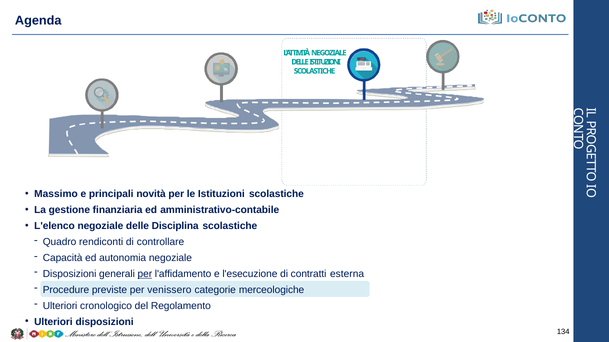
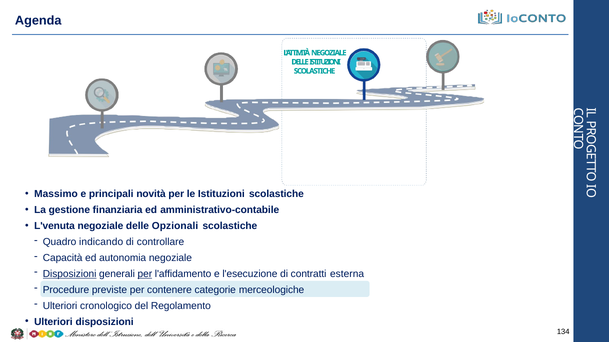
L'elenco: L'elenco -> L'venuta (55, 226)
Disciplina: Disciplina -> Opzionali (175, 226)
rendiconti: rendiconti -> indicando (101, 242)
Disposizioni underline: none -> present (70, 274)
venissero: venissero -> contenere (169, 290)
